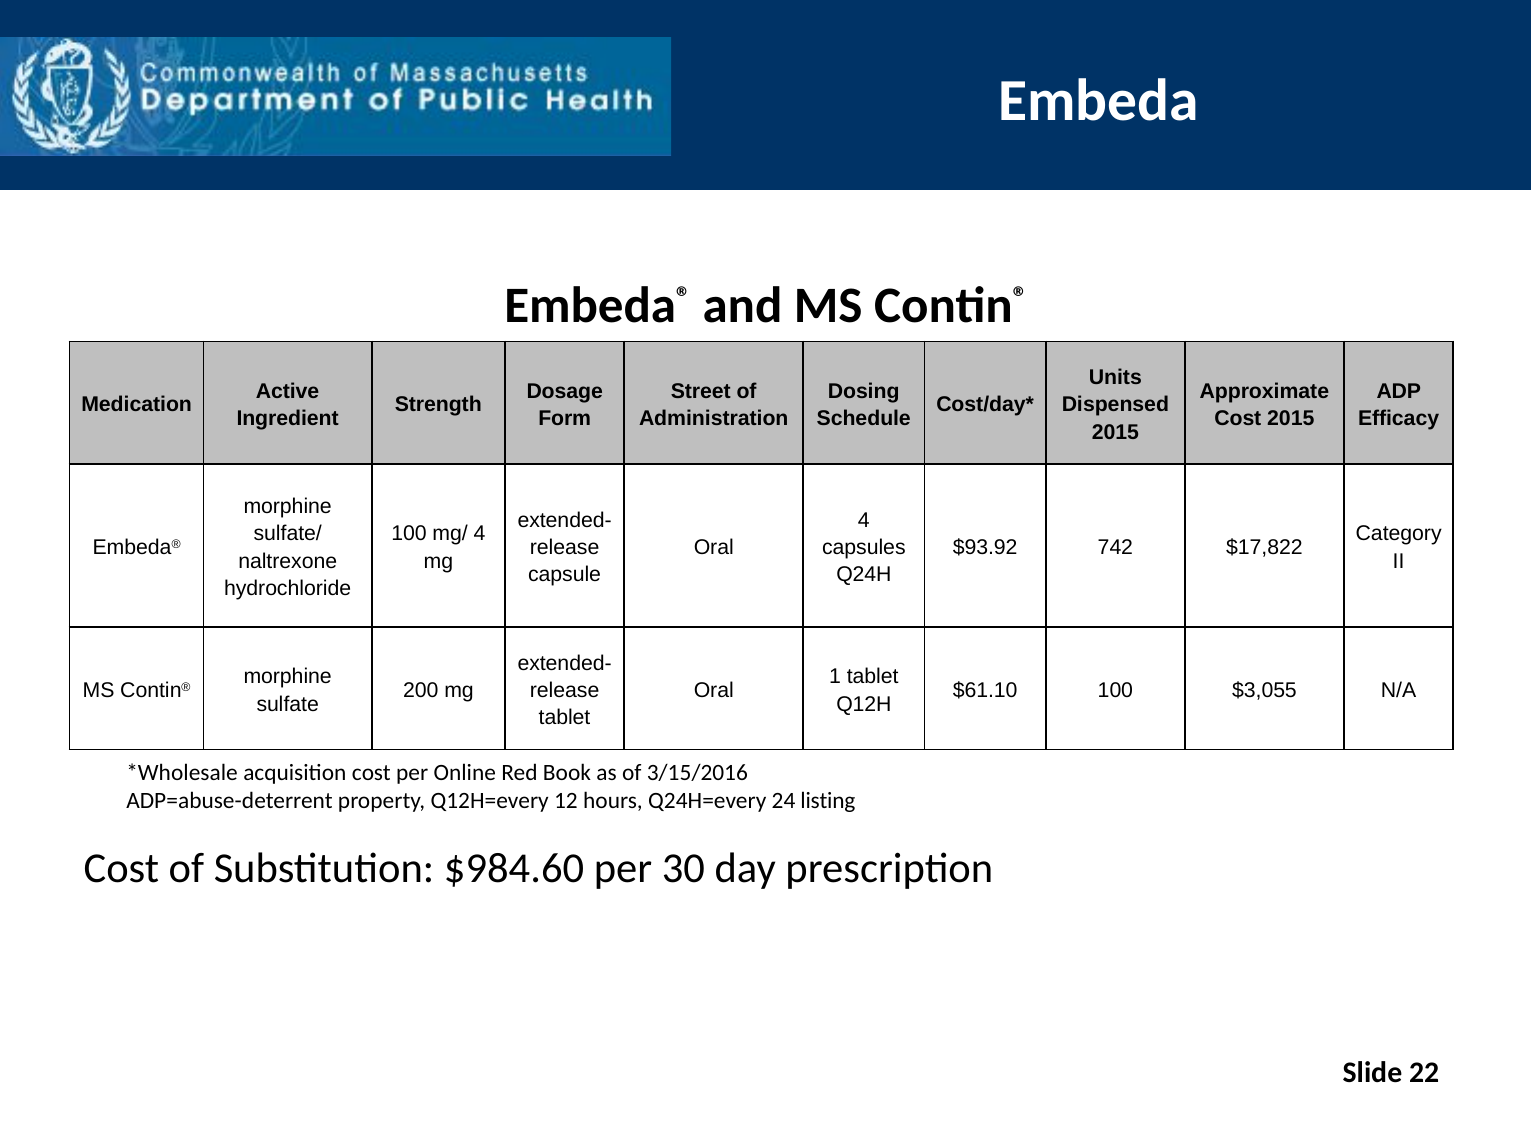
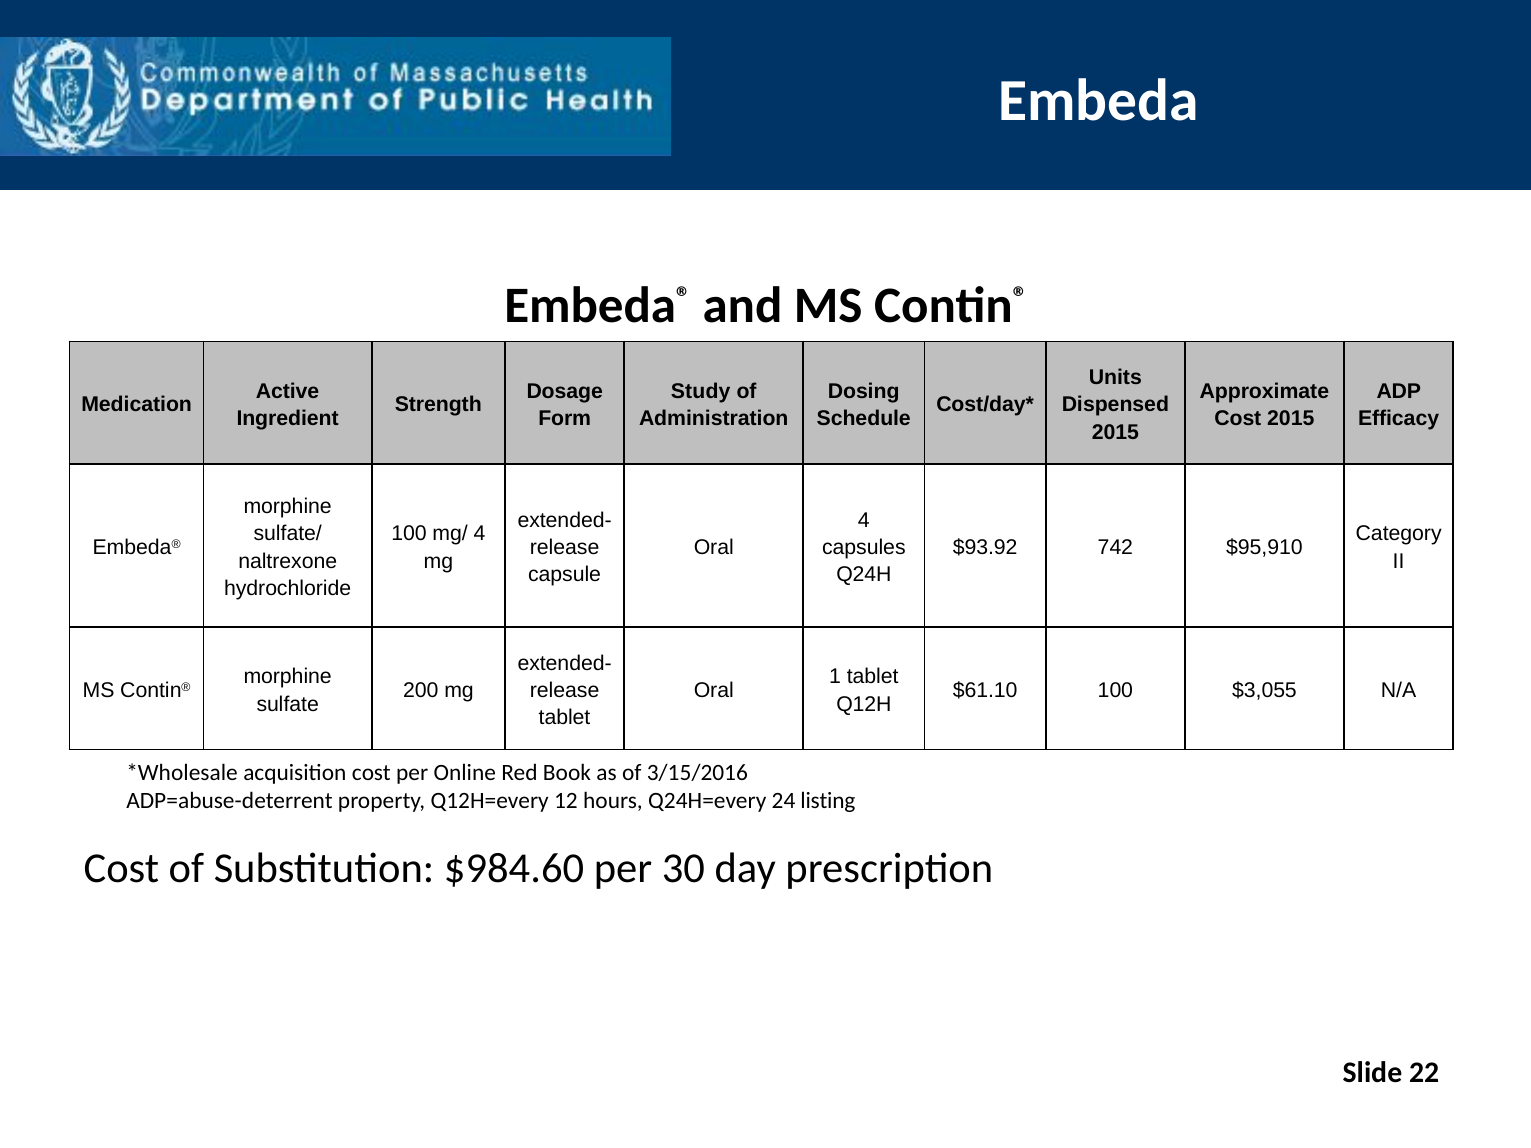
Street: Street -> Study (701, 391)
$17,822: $17,822 -> $95,910 (1264, 548)
